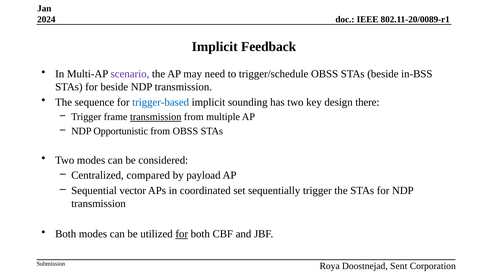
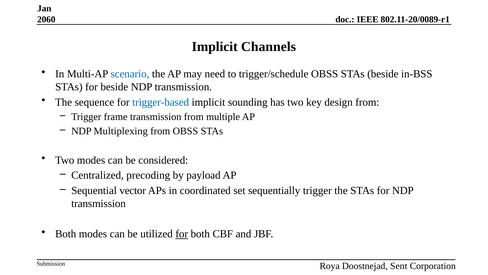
2024: 2024 -> 2060 (46, 20)
Feedback: Feedback -> Channels (269, 47)
scenario colour: purple -> blue (130, 74)
design there: there -> from (367, 102)
transmission underline: present -> none (156, 117)
Opportunistic: Opportunistic -> Multiplexing (121, 131)
compared: compared -> precoding (148, 175)
